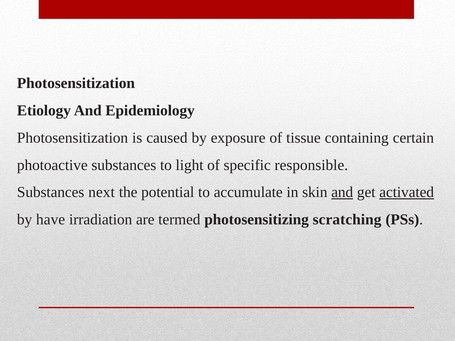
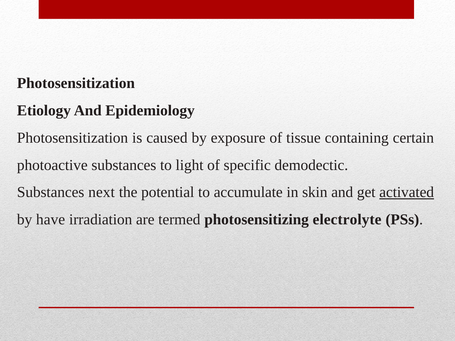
responsible: responsible -> demodectic (311, 165)
and underline: present -> none (342, 192)
scratching: scratching -> electrolyte (347, 220)
